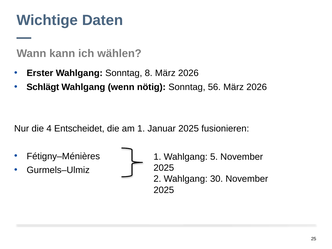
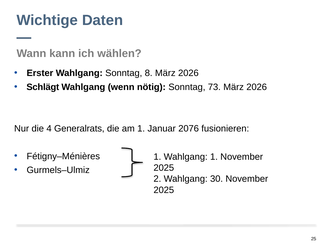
56: 56 -> 73 (214, 87)
Entscheidet: Entscheidet -> Generalrats (79, 129)
Januar 2025: 2025 -> 2076 (189, 129)
Wahlgang 5: 5 -> 1 (214, 157)
